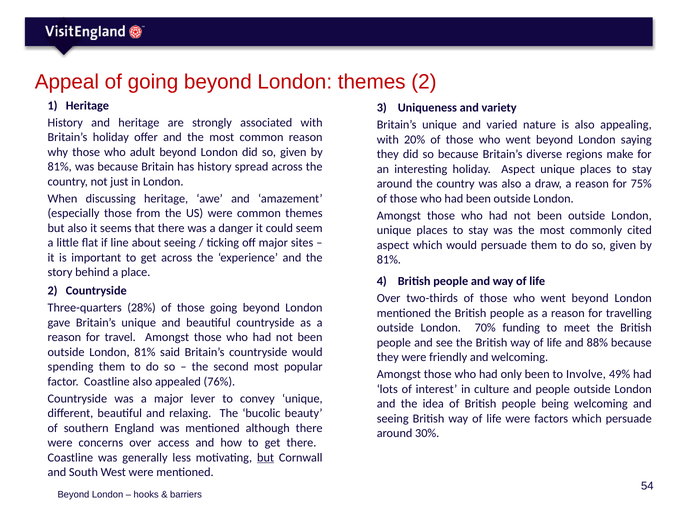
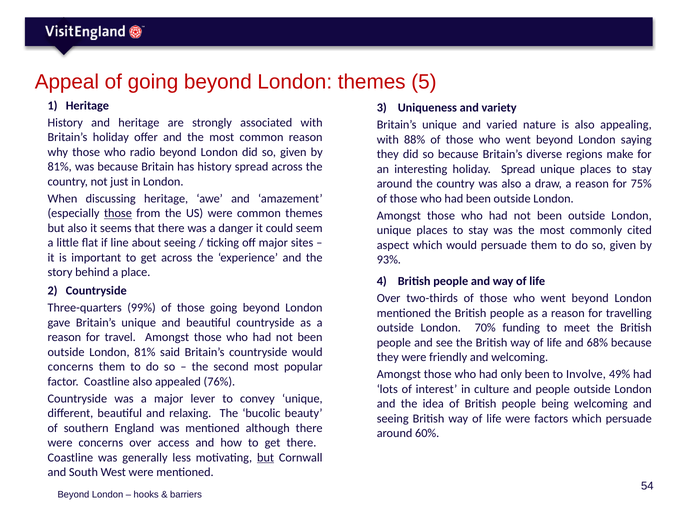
themes 2: 2 -> 5 (424, 82)
20%: 20% -> 88% (415, 139)
adult: adult -> radio (143, 152)
holiday Aspect: Aspect -> Spread (518, 169)
those underline: none -> present (118, 213)
81%: 81% -> 93% (389, 260)
28%: 28% -> 99% (141, 308)
88%: 88% -> 68% (597, 342)
spending: spending -> concerns (71, 366)
30%: 30% -> 60% (427, 433)
